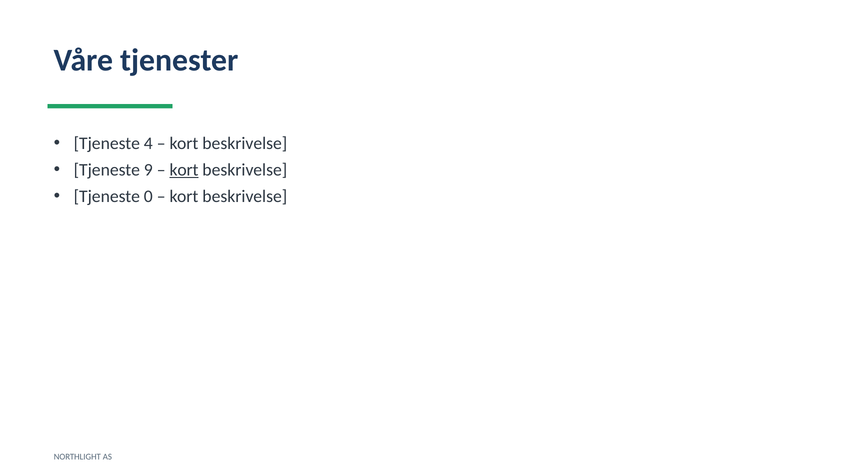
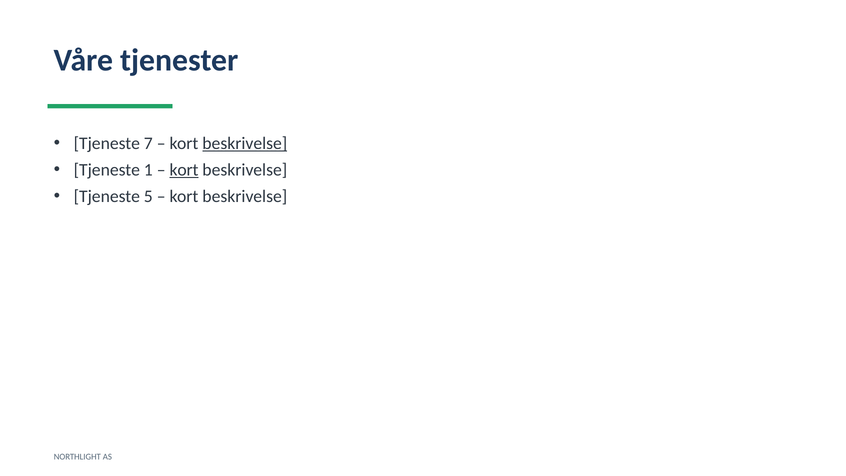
4: 4 -> 7 (148, 143)
beskrivelse underline: none -> present (245, 143)
9: 9 -> 1 (148, 170)
0: 0 -> 5 (148, 196)
